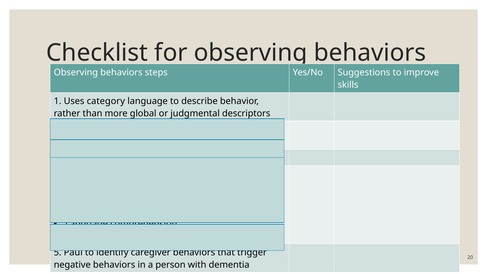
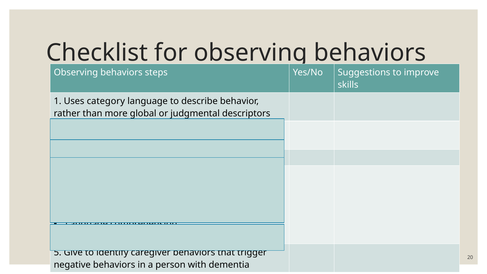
Paul: Paul -> Give (73, 252)
